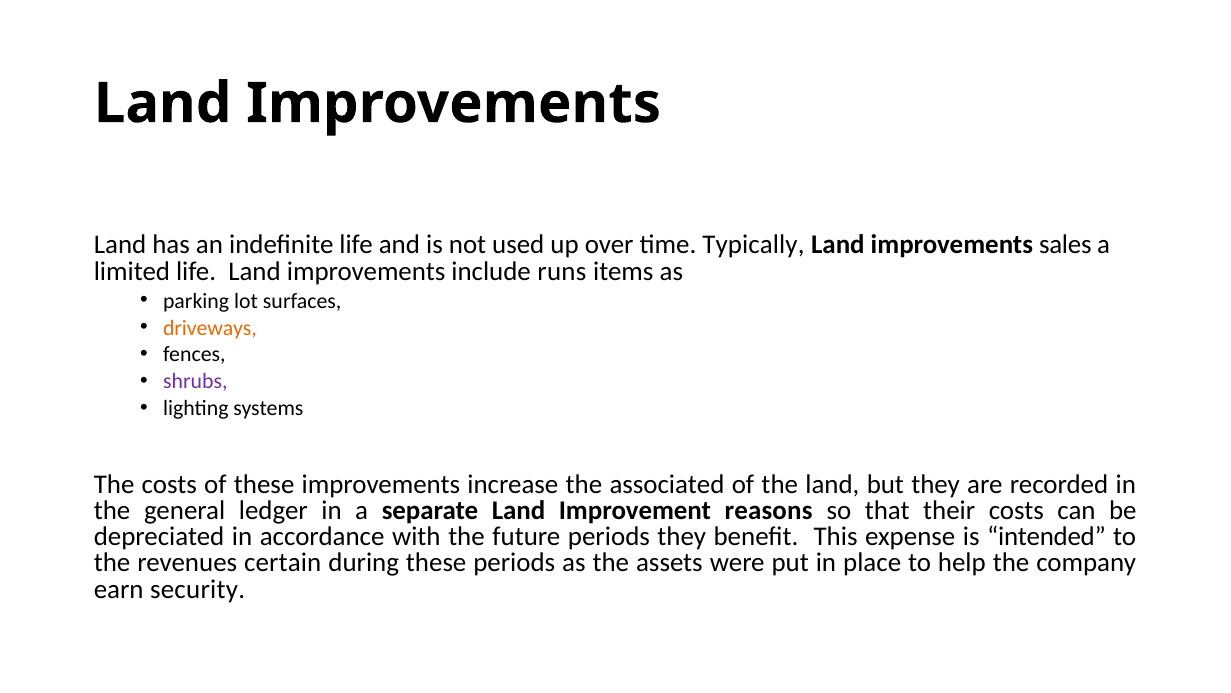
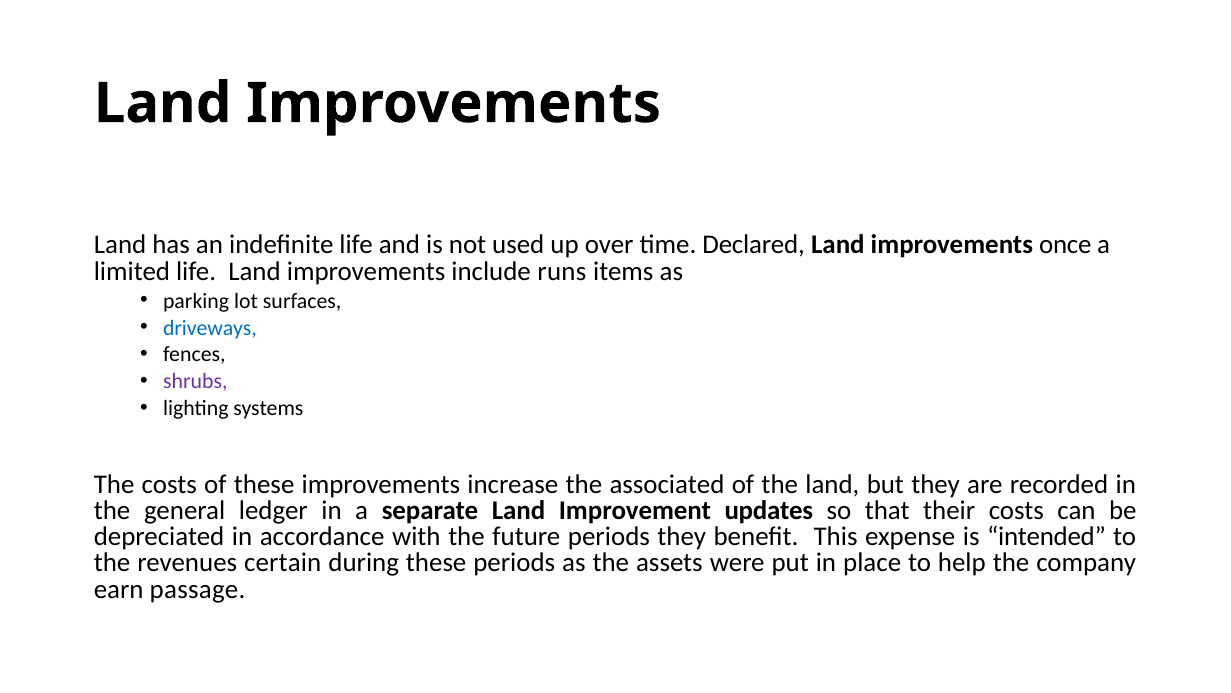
Typically: Typically -> Declared (754, 245)
sales: sales -> once (1065, 245)
driveways colour: orange -> blue (210, 328)
reasons: reasons -> updates (769, 510)
security: security -> passage (198, 589)
